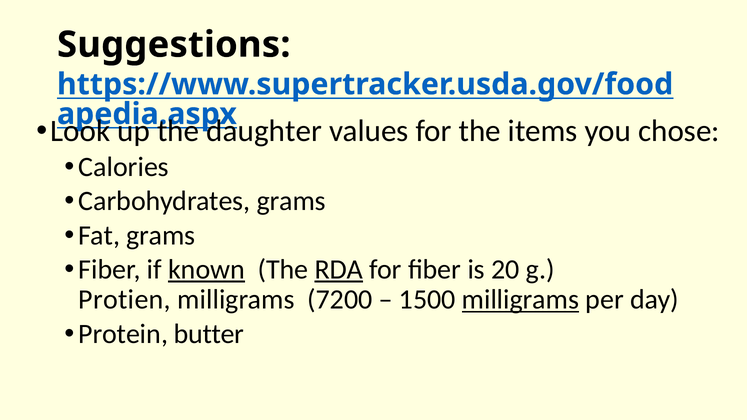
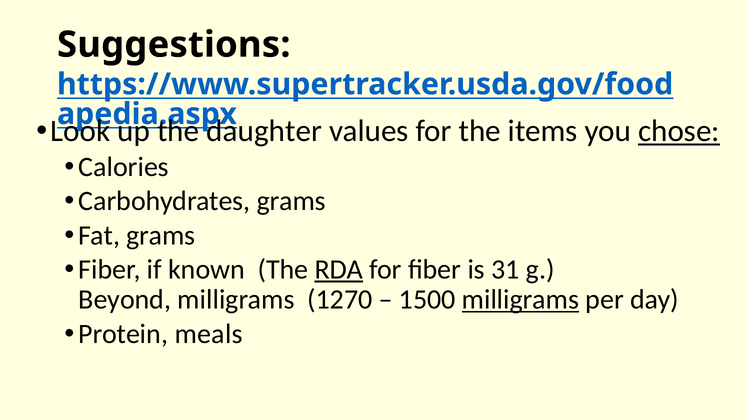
chose underline: none -> present (679, 131)
known underline: present -> none (207, 270)
20: 20 -> 31 (505, 270)
Protien: Protien -> Beyond (125, 300)
7200: 7200 -> 1270 (340, 300)
butter: butter -> meals (209, 334)
